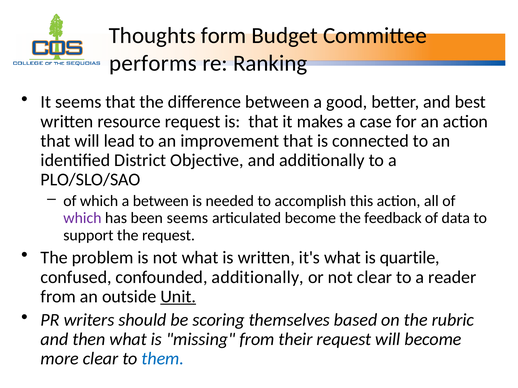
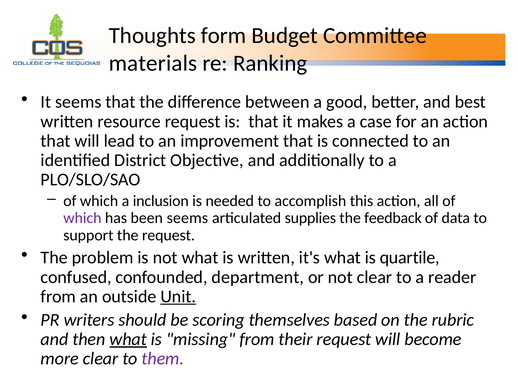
performs: performs -> materials (153, 63)
a between: between -> inclusion (161, 201)
articulated become: become -> supplies (310, 218)
confounded additionally: additionally -> department (258, 277)
what underline: none -> present (128, 340)
them colour: blue -> purple (163, 359)
